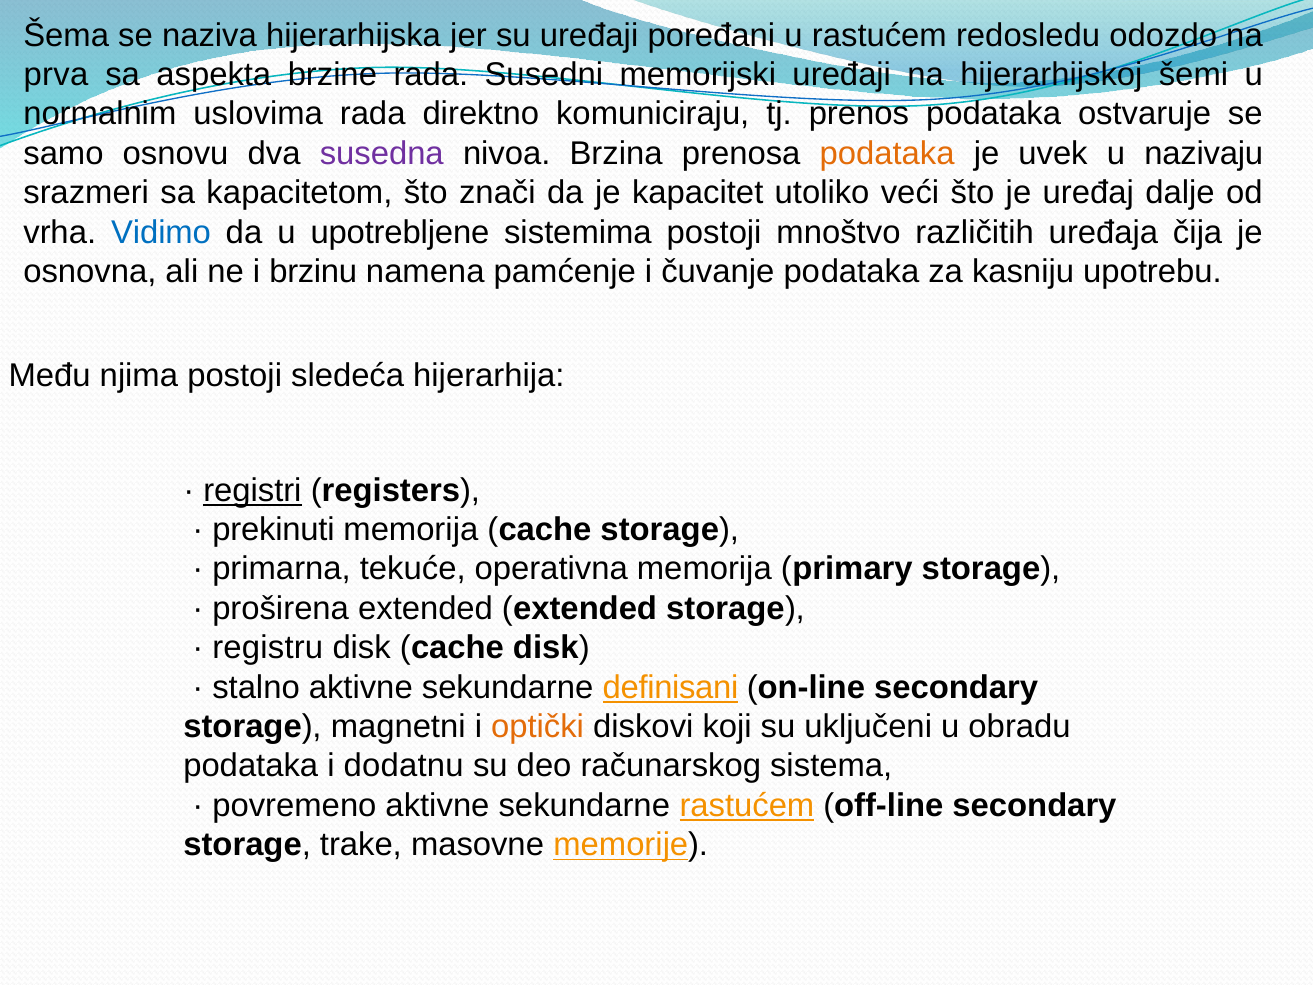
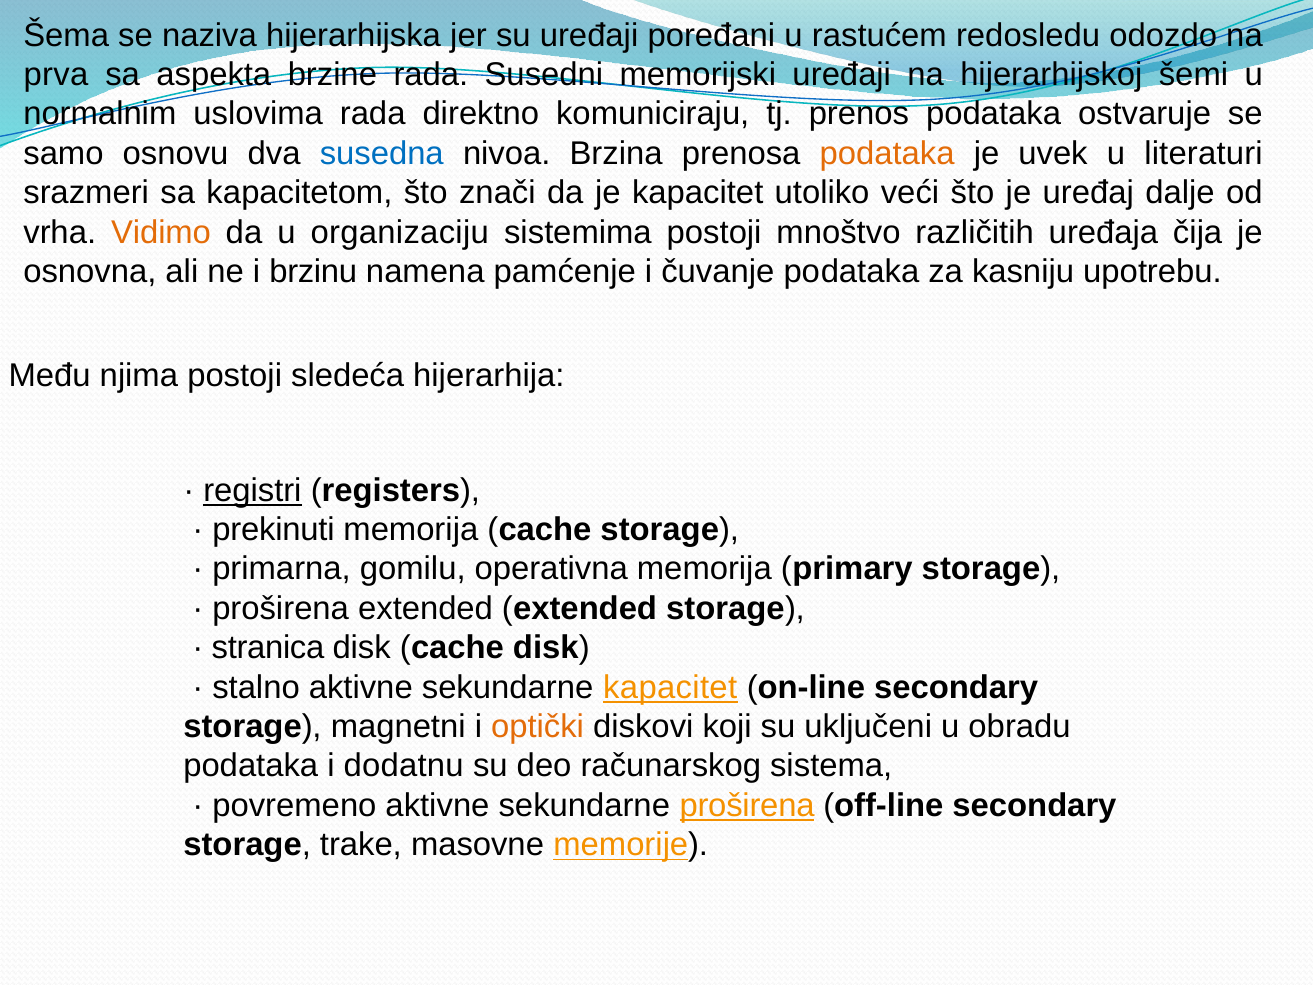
susedna colour: purple -> blue (382, 153)
nazivaju: nazivaju -> literaturi (1203, 153)
Vidimo colour: blue -> orange (161, 232)
upotrebljene: upotrebljene -> organizaciju (400, 232)
tekuće: tekuće -> gomilu (413, 569)
registru: registru -> stranica (268, 648)
sekundarne definisani: definisani -> kapacitet (670, 687)
sekundarne rastućem: rastućem -> proširena (747, 805)
